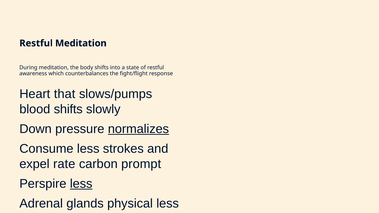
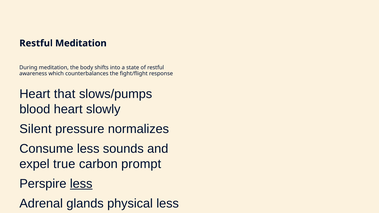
blood shifts: shifts -> heart (68, 109)
Down: Down -> Silent (35, 129)
normalizes underline: present -> none (138, 129)
strokes: strokes -> sounds (123, 149)
rate: rate -> true (64, 164)
